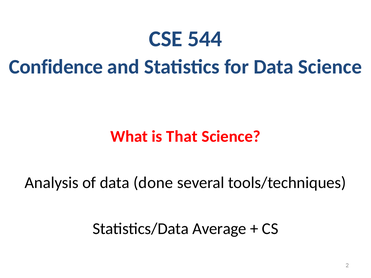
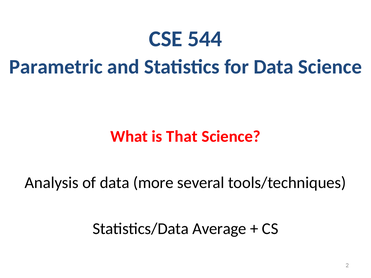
Confidence: Confidence -> Parametric (56, 67)
done: done -> more (153, 183)
